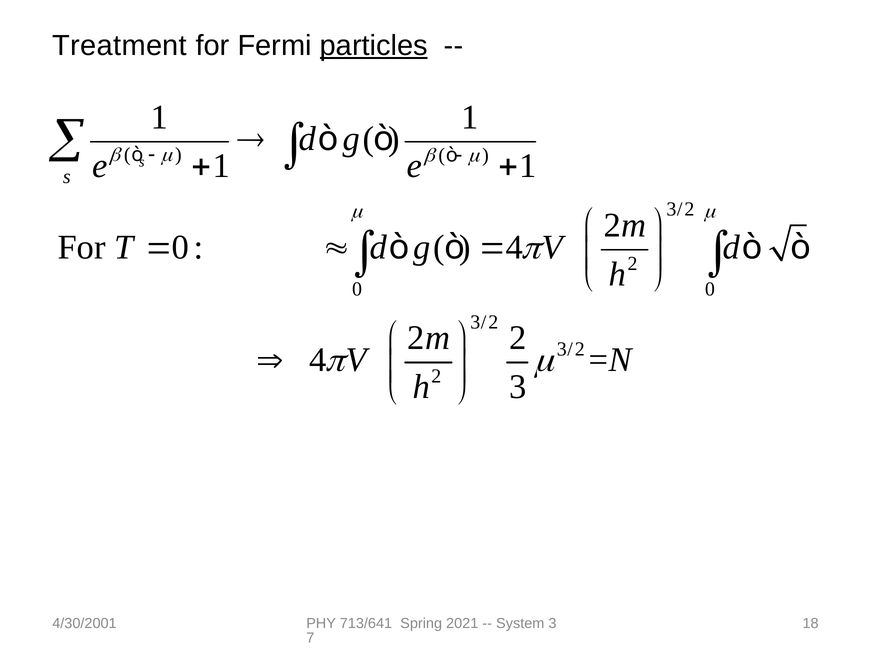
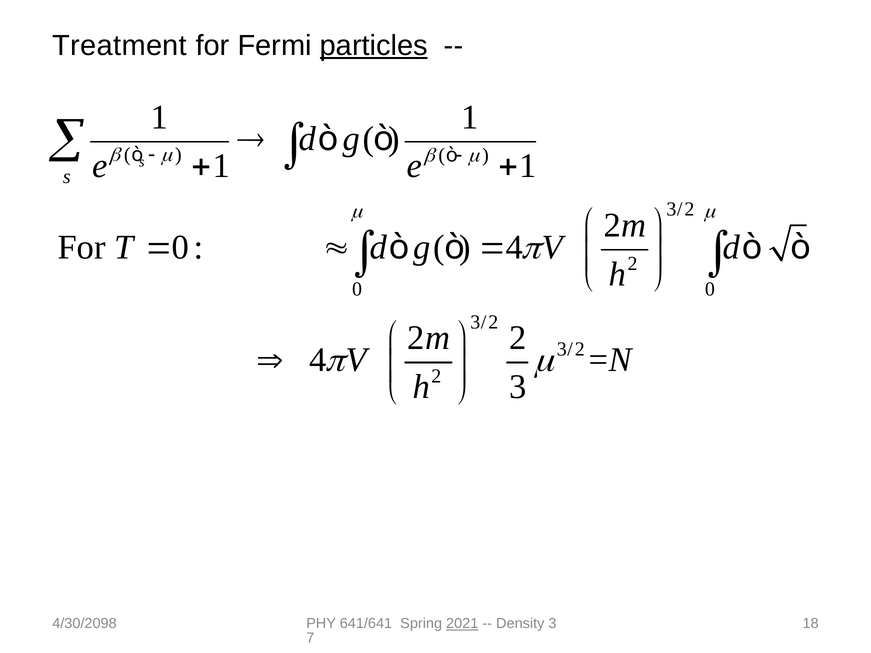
4/30/2001: 4/30/2001 -> 4/30/2098 (84, 624)
713/641: 713/641 -> 641/641 (366, 624)
2021 underline: none -> present (462, 624)
System: System -> Density (520, 624)
